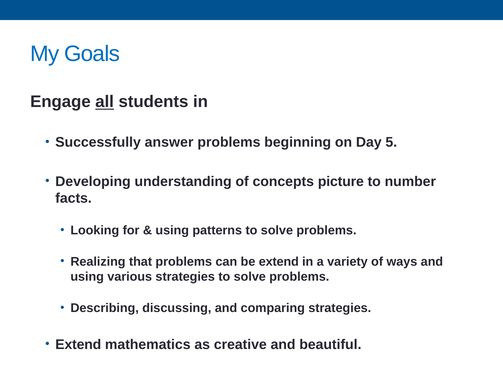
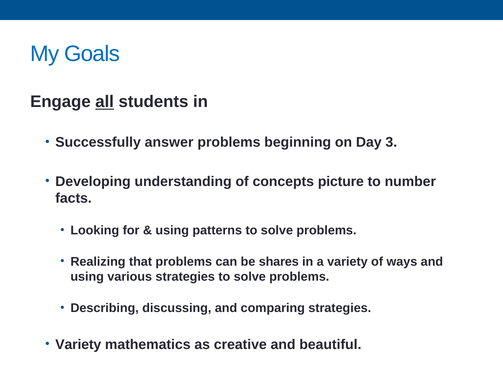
5: 5 -> 3 (391, 142)
be extend: extend -> shares (279, 262)
Extend: Extend -> Variety (78, 345)
